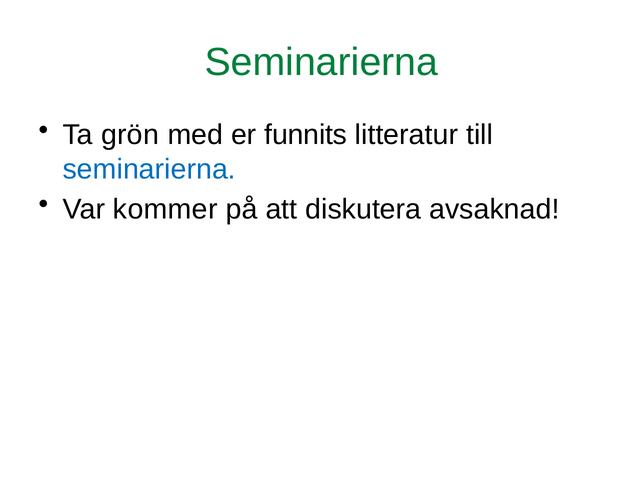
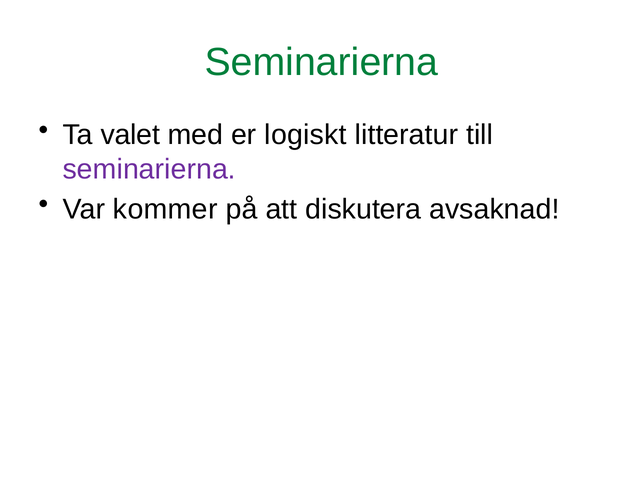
grön: grön -> valet (130, 135)
funnits: funnits -> logiskt (306, 135)
seminarierna colour: blue -> purple (149, 169)
